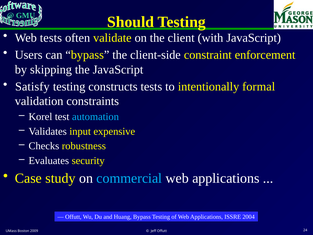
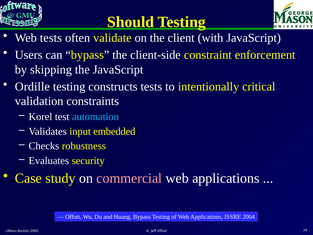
Satisfy: Satisfy -> Ordille (32, 86)
formal: formal -> critical (259, 86)
expensive: expensive -> embedded (114, 131)
commercial colour: light blue -> pink (129, 178)
